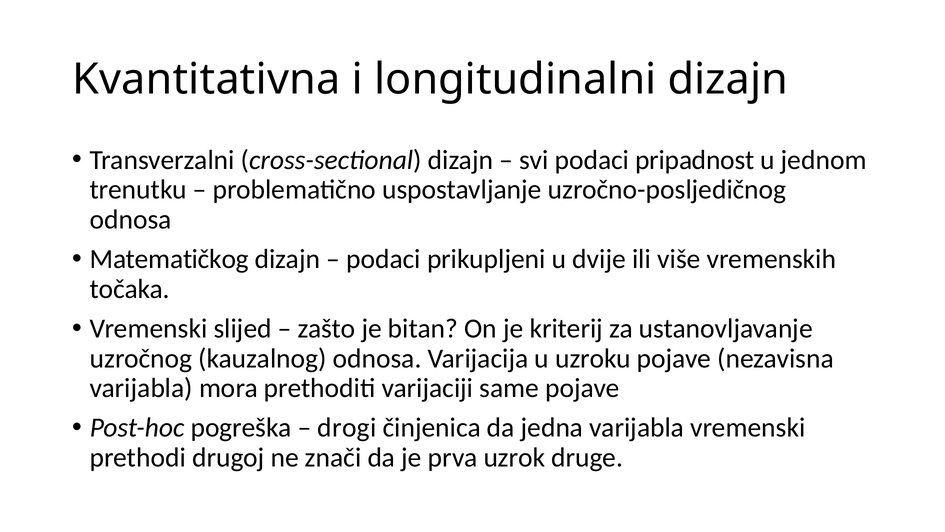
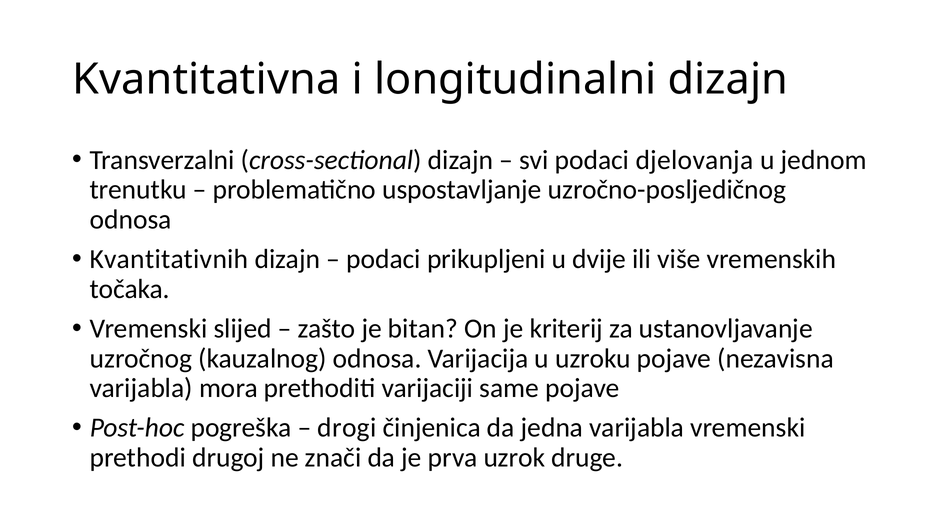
pripadnost: pripadnost -> djelovanja (695, 160)
Matematičkog: Matematičkog -> Kvantitativnih (169, 259)
